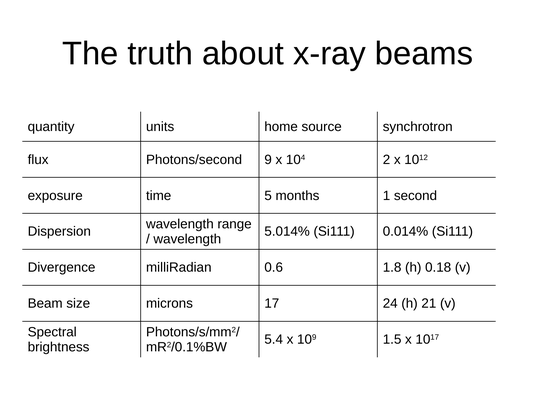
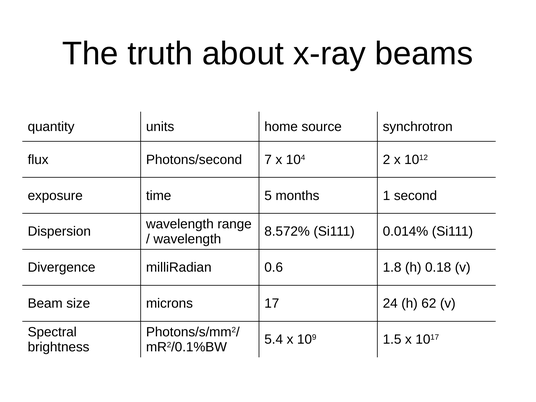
9: 9 -> 7 (268, 160)
5.014%: 5.014% -> 8.572% (287, 232)
21: 21 -> 62 (429, 304)
